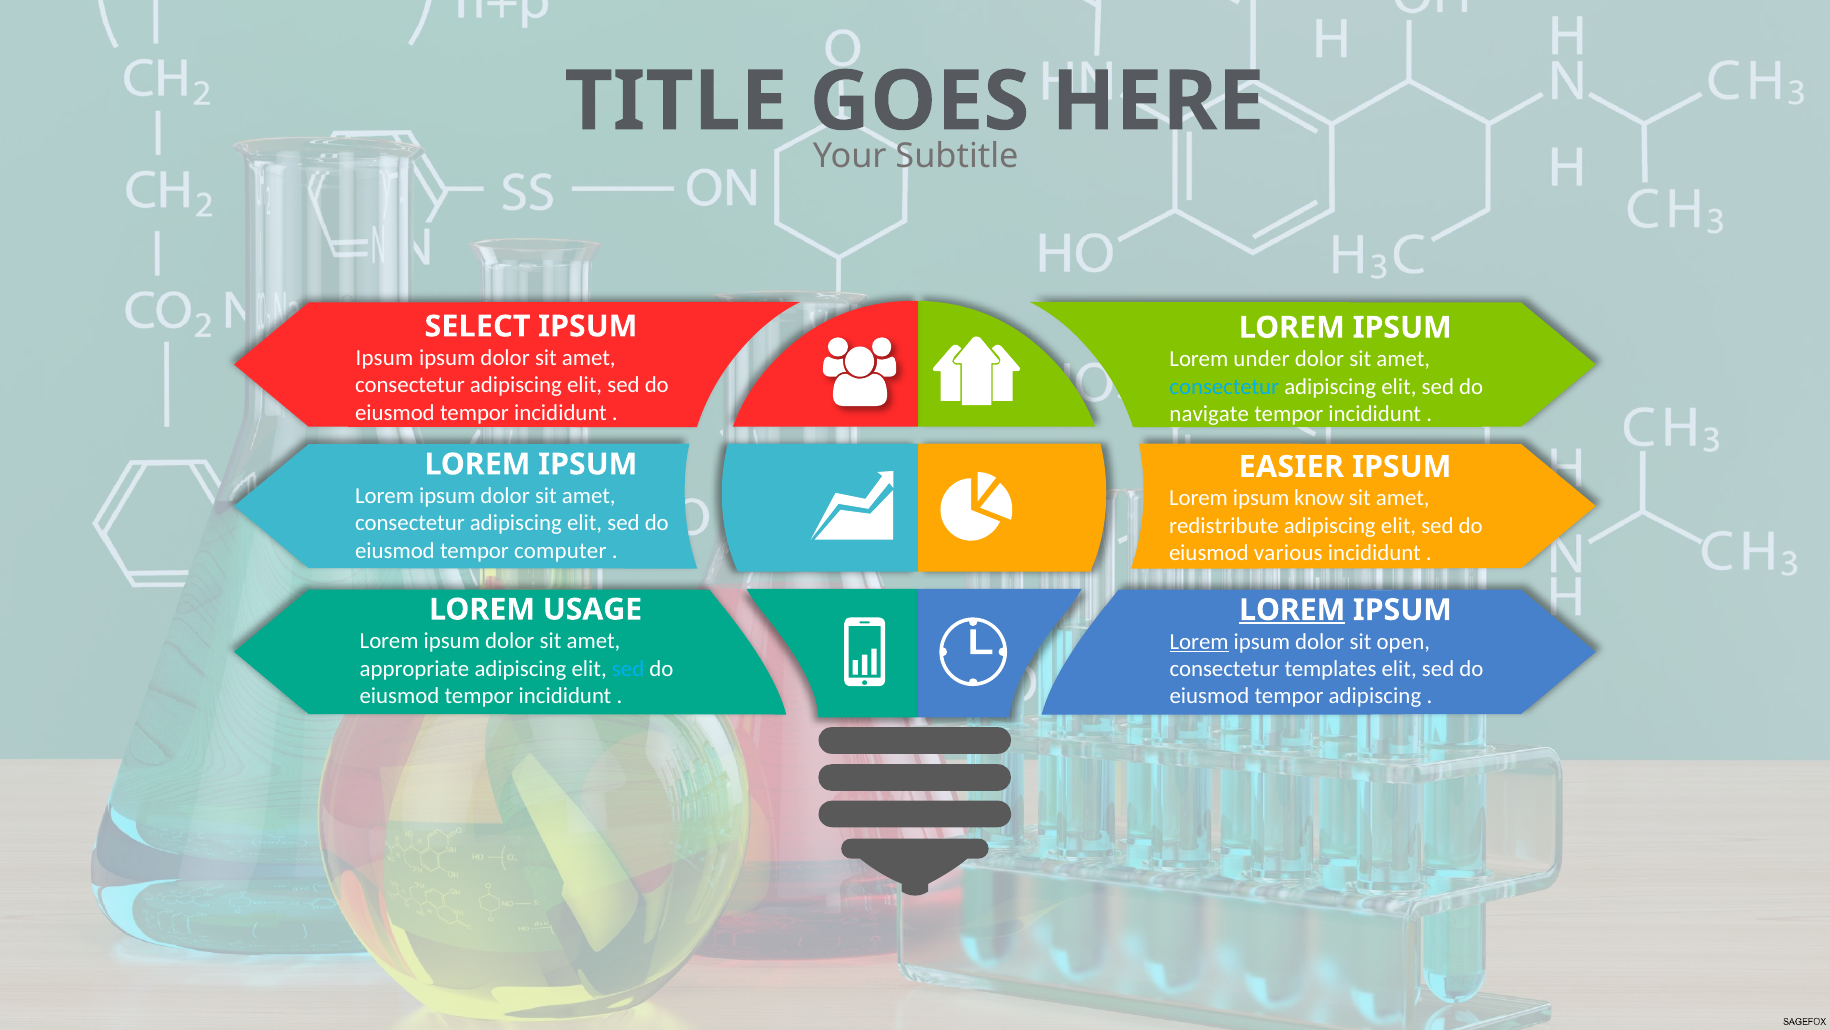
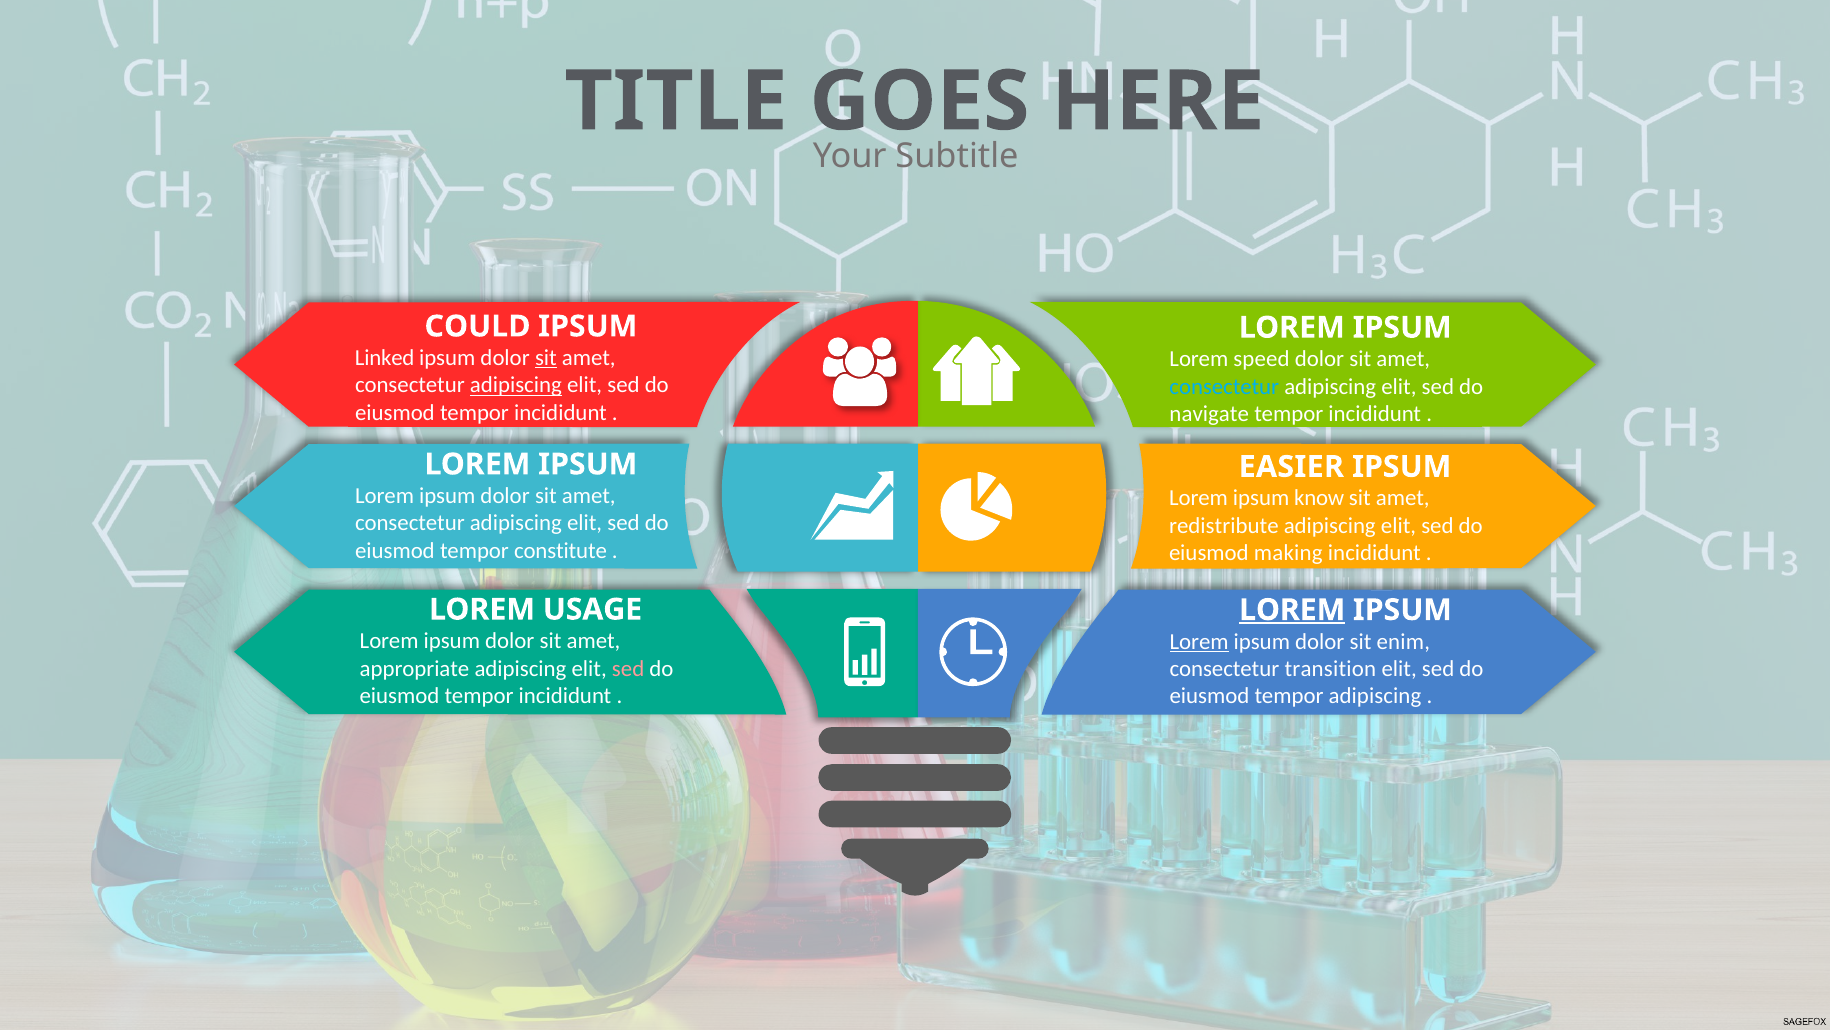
SELECT: SELECT -> COULD (478, 326)
Ipsum: Ipsum -> Linked (385, 358)
sit underline: none -> present (546, 358)
under: under -> speed (1262, 359)
adipiscing underline: none -> present (516, 385)
computer: computer -> constitute (560, 550)
various: various -> making (1288, 553)
open: open -> enim (1403, 641)
sed colour: light blue -> pink (628, 668)
templates: templates -> transition (1330, 669)
